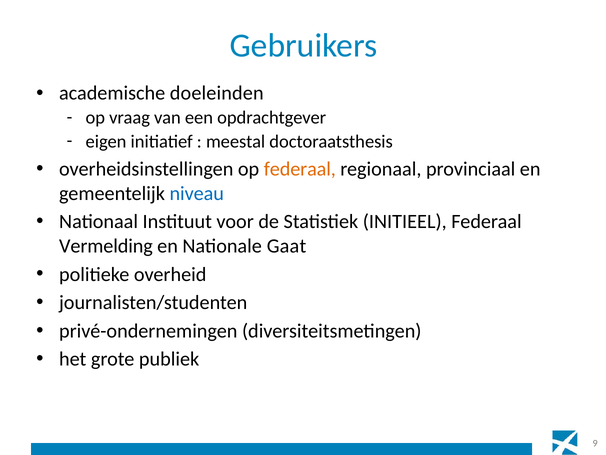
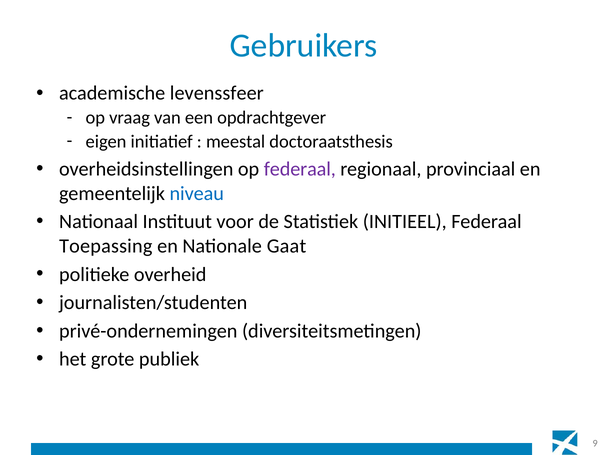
doeleinden: doeleinden -> levenssfeer (217, 93)
federaal colour: orange -> purple (300, 169)
Vermelding: Vermelding -> Toepassing (106, 246)
